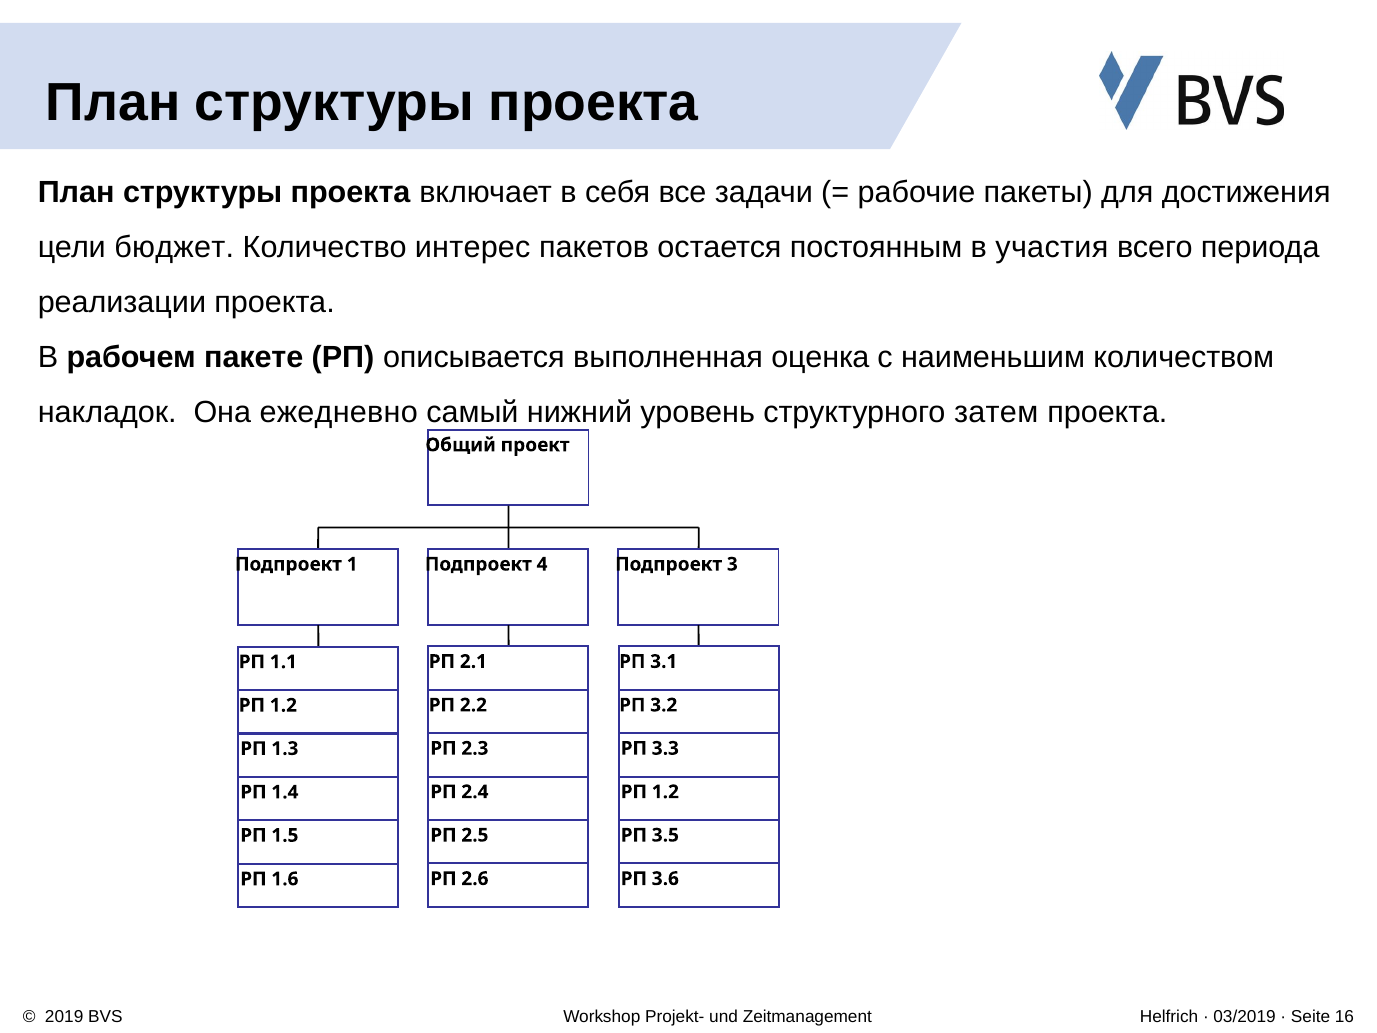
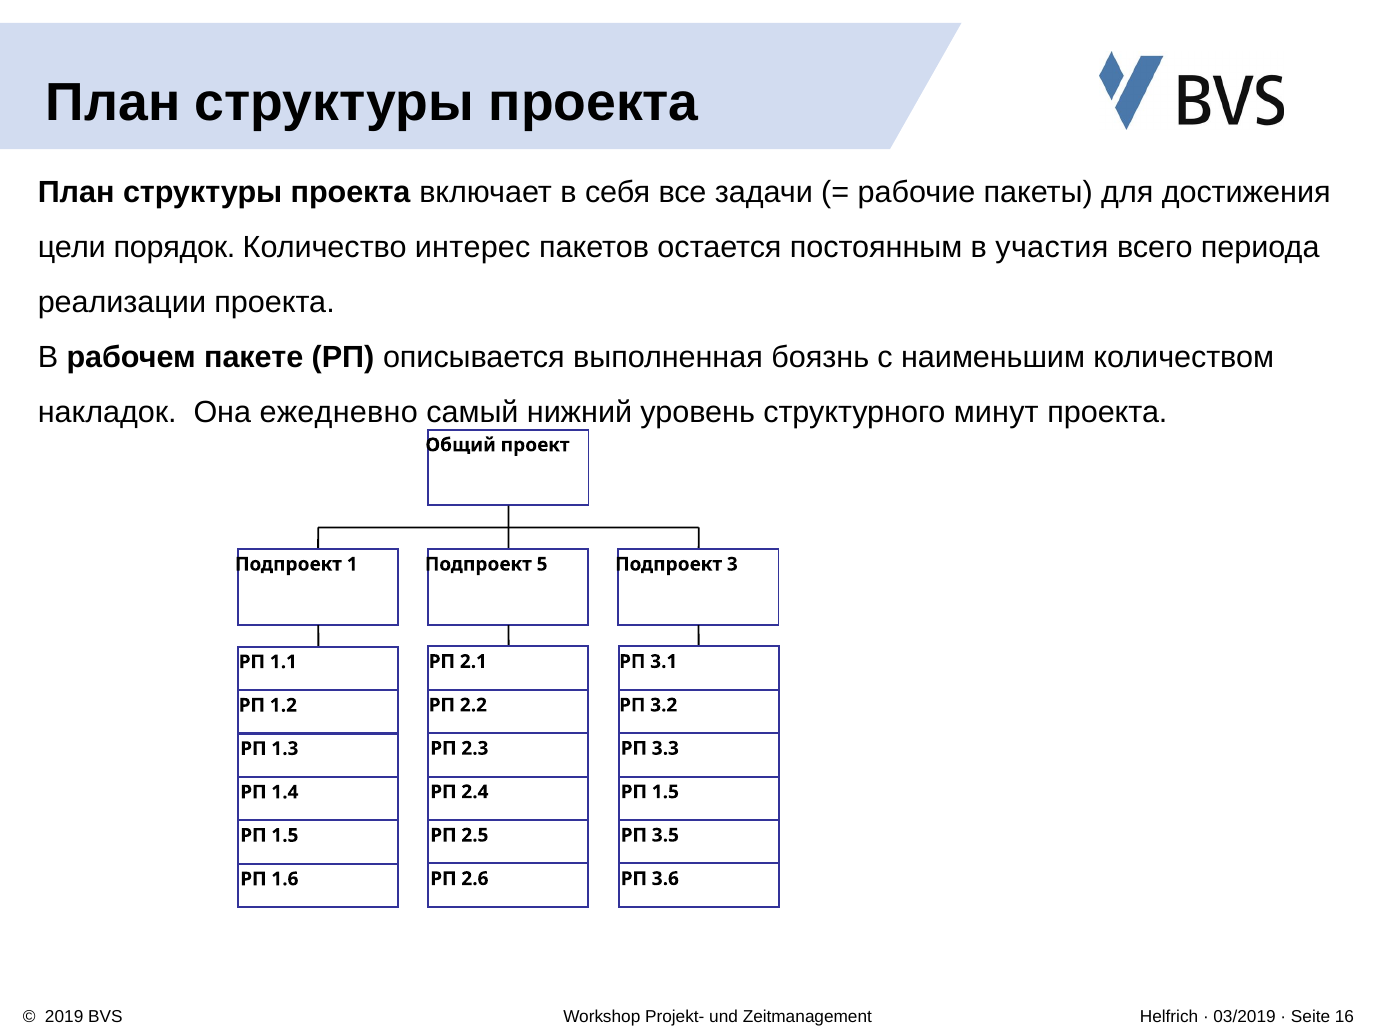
бюджет: бюджет -> порядок (175, 247)
оценка: оценка -> боязнь (820, 357)
затем: затем -> минут (996, 412)
4: 4 -> 5 (542, 564)
1.2: 1.2 -> 1.5 (665, 792)
